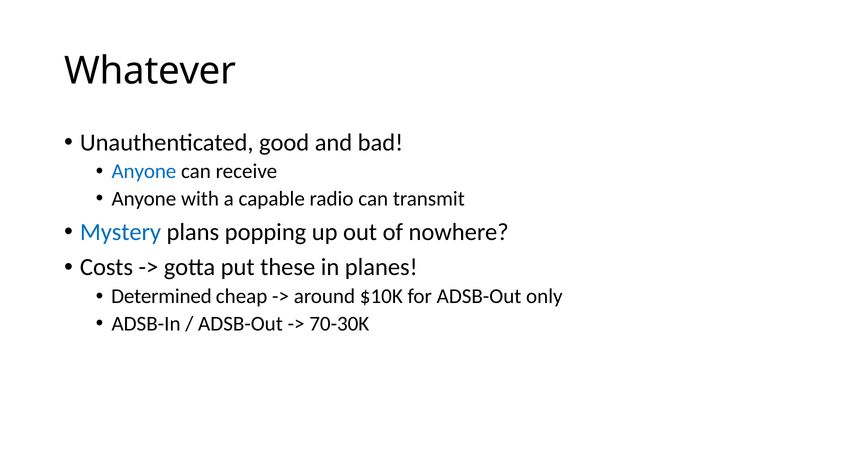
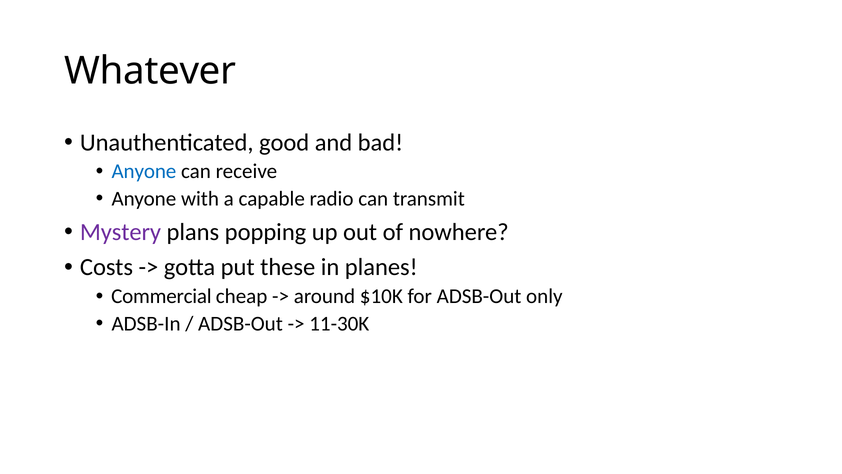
Mystery colour: blue -> purple (121, 232)
Determined: Determined -> Commercial (161, 296)
70-30K: 70-30K -> 11-30K (339, 323)
